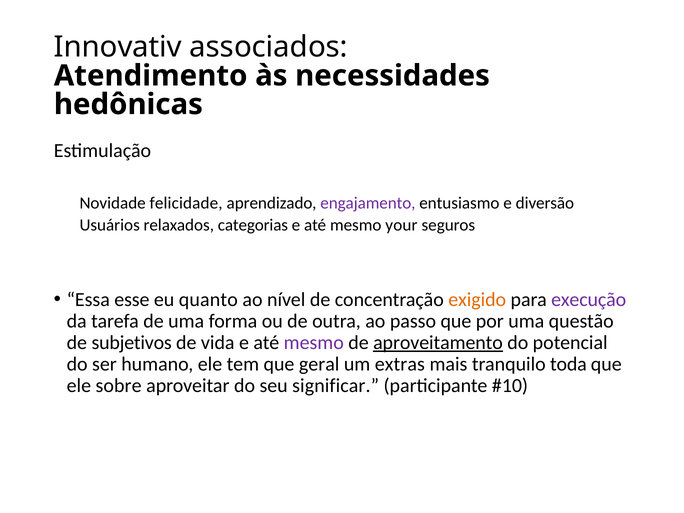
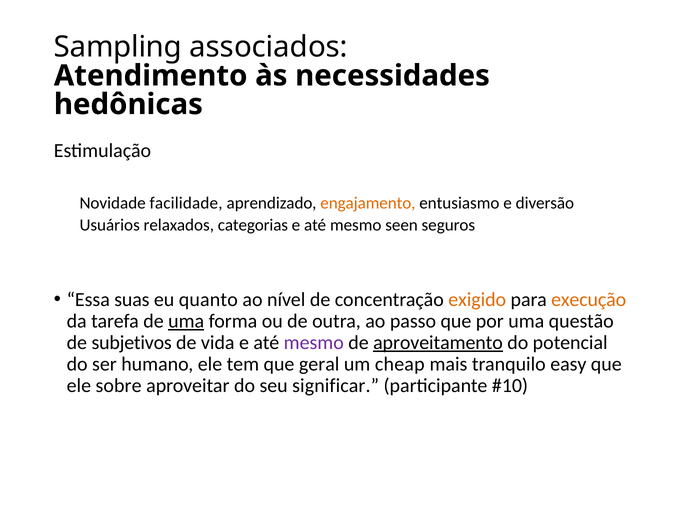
Innovativ: Innovativ -> Sampling (118, 47)
felicidade: felicidade -> facilidade (186, 203)
engajamento colour: purple -> orange (368, 203)
your: your -> seen (402, 225)
esse: esse -> suas (132, 300)
execução colour: purple -> orange (589, 300)
uma underline: none -> present (186, 321)
extras: extras -> cheap (400, 364)
toda: toda -> easy (568, 364)
